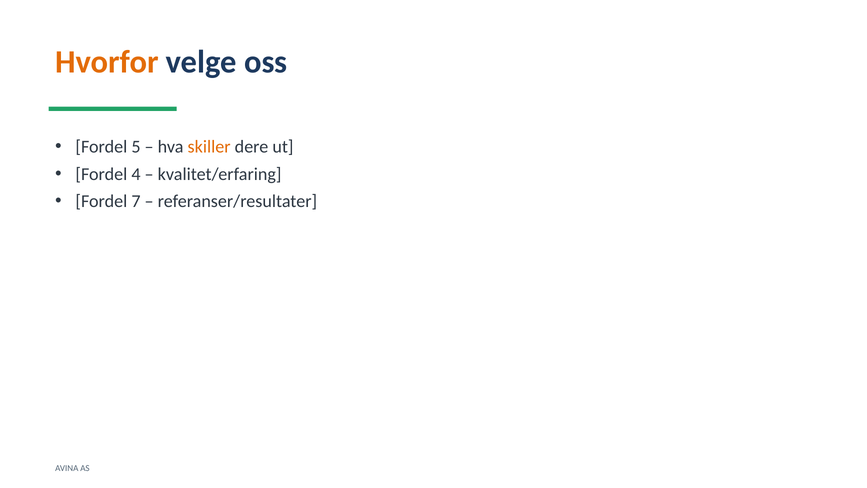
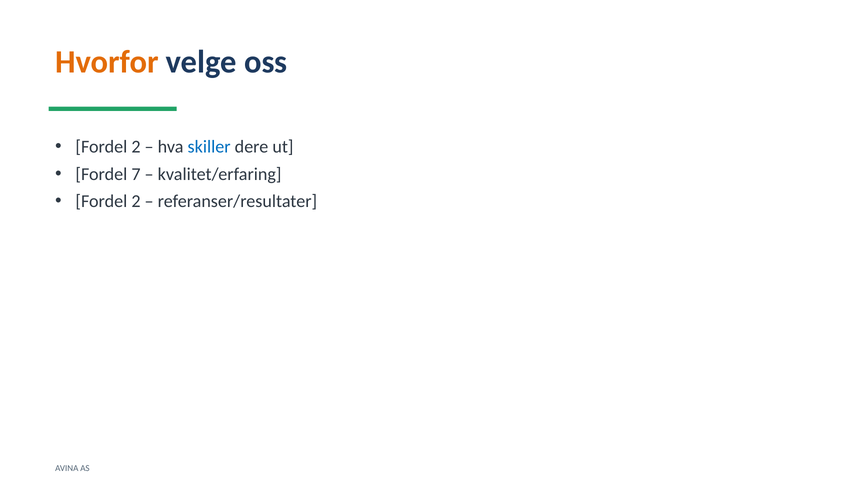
5: 5 -> 2 (136, 147)
skiller colour: orange -> blue (209, 147)
4: 4 -> 7 (136, 174)
7: 7 -> 2 (136, 201)
